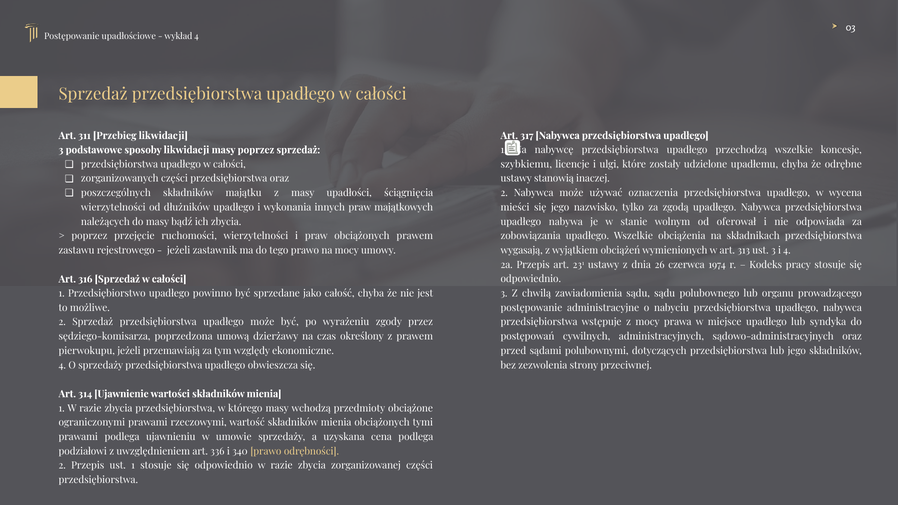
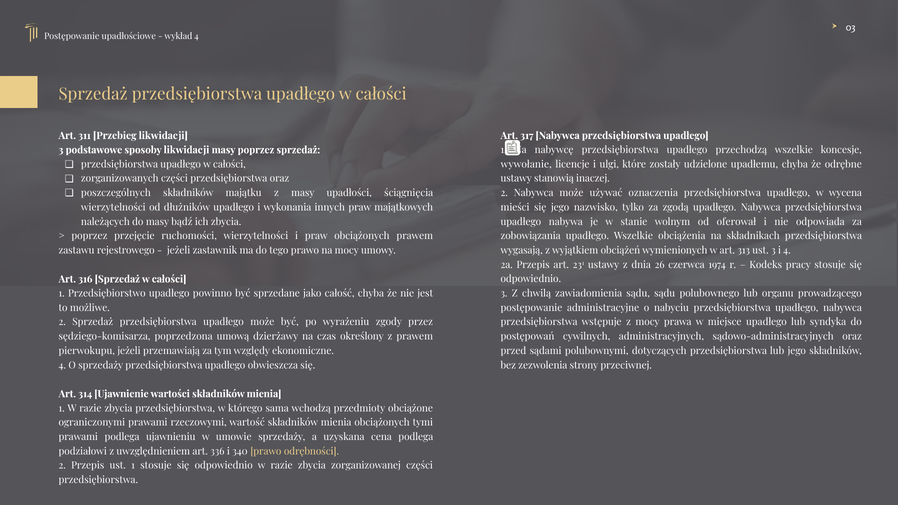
szybkiemu: szybkiemu -> wywołanie (526, 164)
którego masy: masy -> sama (277, 408)
